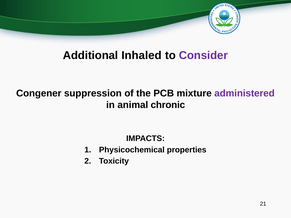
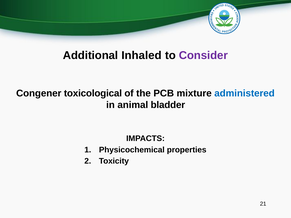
suppression: suppression -> toxicological (93, 93)
administered colour: purple -> blue (245, 93)
chronic: chronic -> bladder (168, 105)
